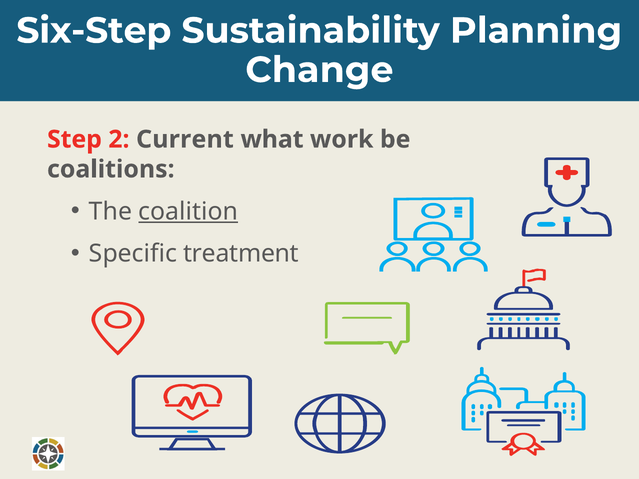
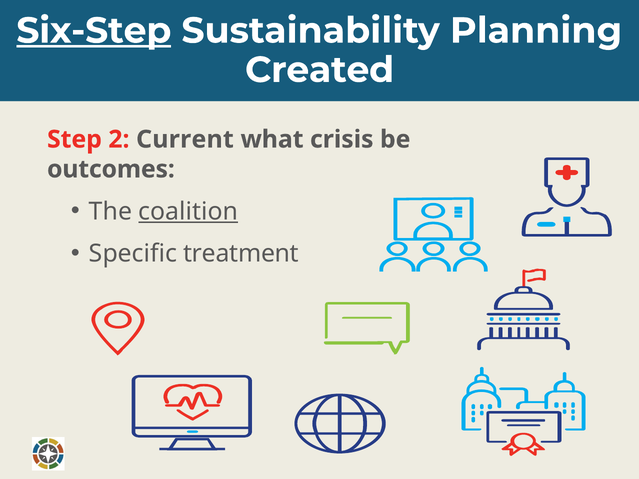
Six-Step underline: none -> present (94, 31)
Change: Change -> Created (320, 70)
work: work -> crisis (342, 139)
coalitions: coalitions -> outcomes (111, 169)
